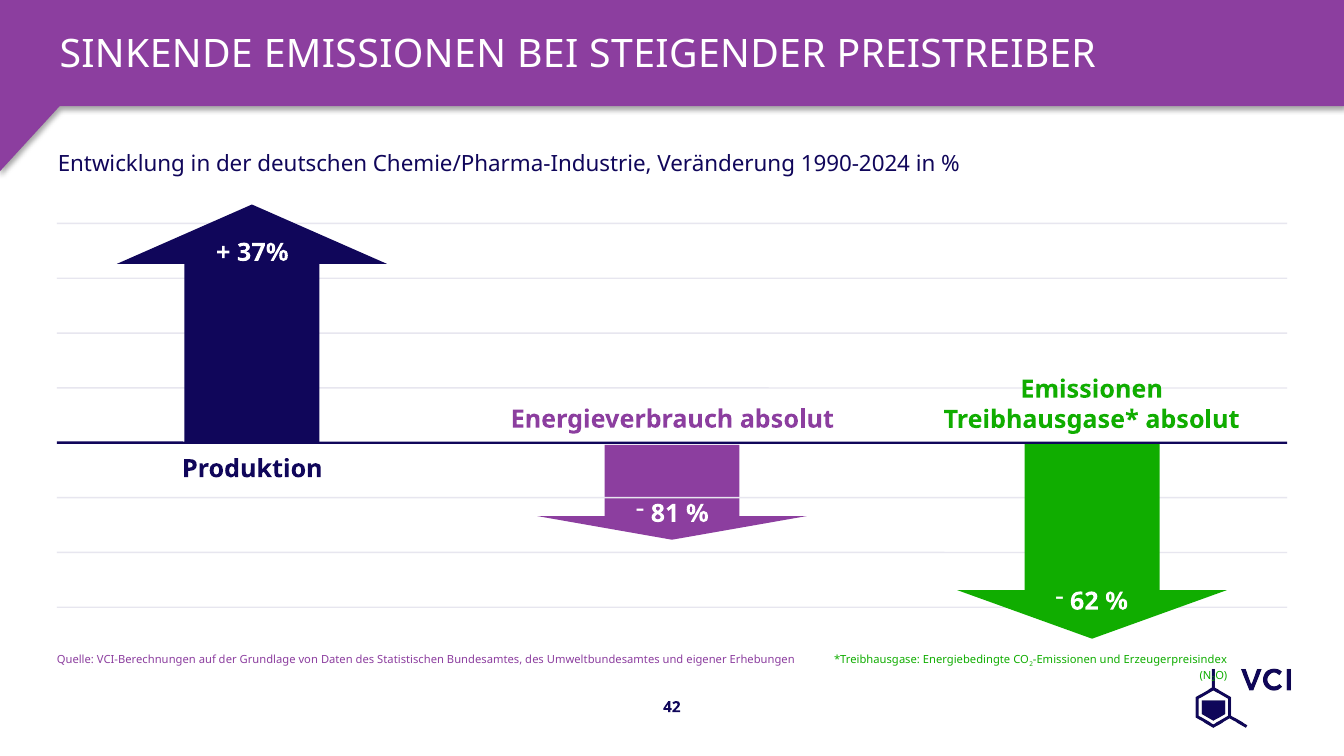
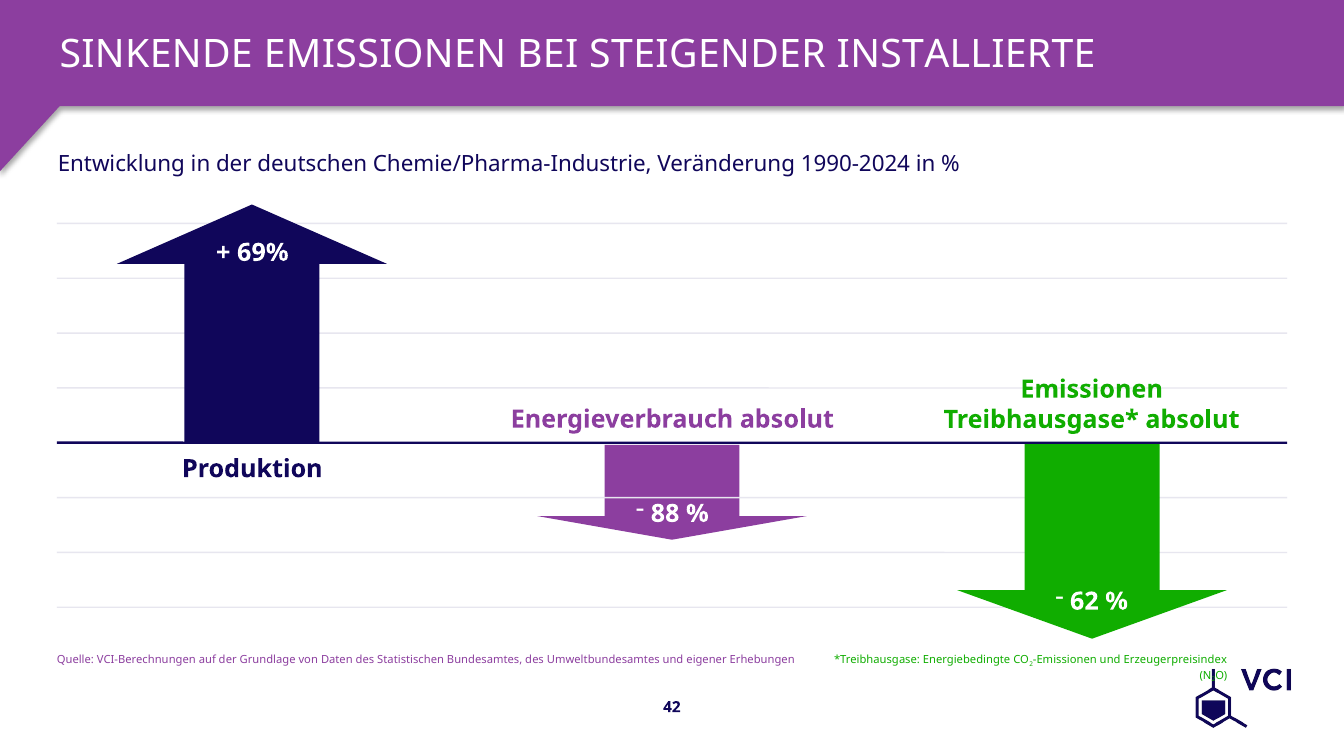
PREISTREIBER: PREISTREIBER -> INSTALLIERTE (966, 54)
37%: 37% -> 69% (263, 253)
81: 81 -> 88 (665, 514)
